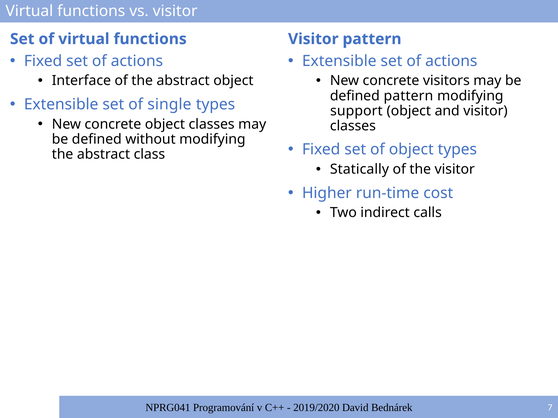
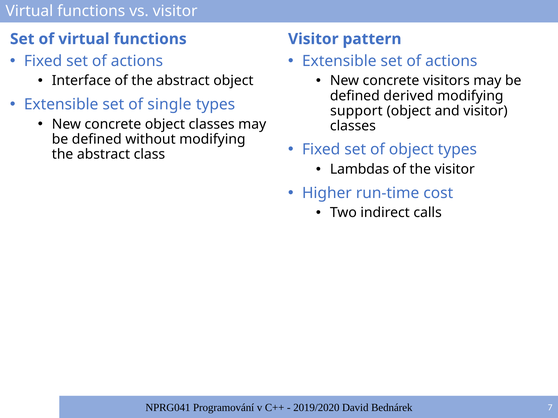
defined pattern: pattern -> derived (408, 96)
Statically: Statically -> Lambdas (360, 169)
